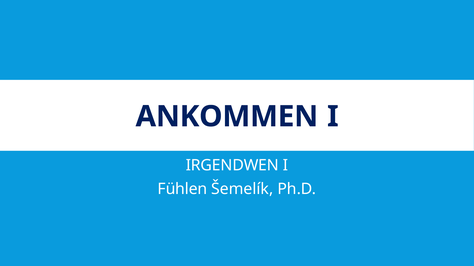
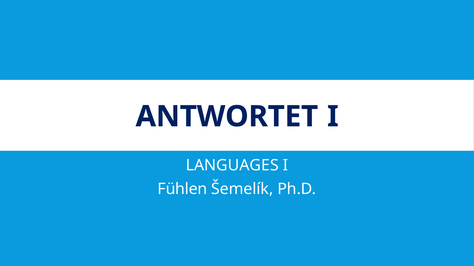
ANKOMMEN: ANKOMMEN -> ANTWORTET (227, 117)
IRGENDWEN: IRGENDWEN -> LANGUAGES (232, 166)
